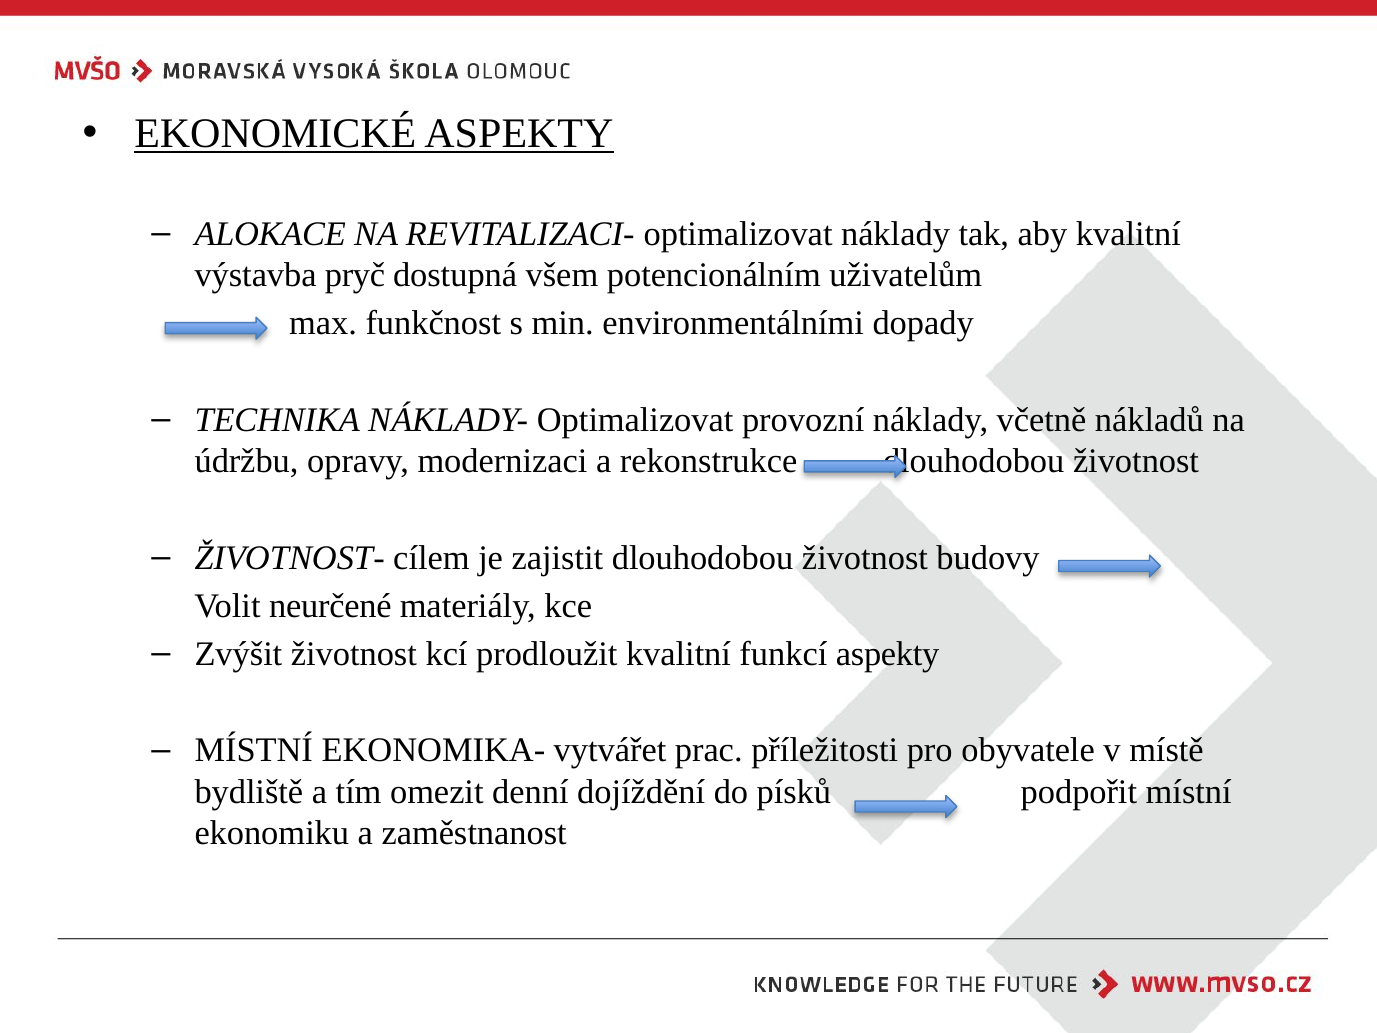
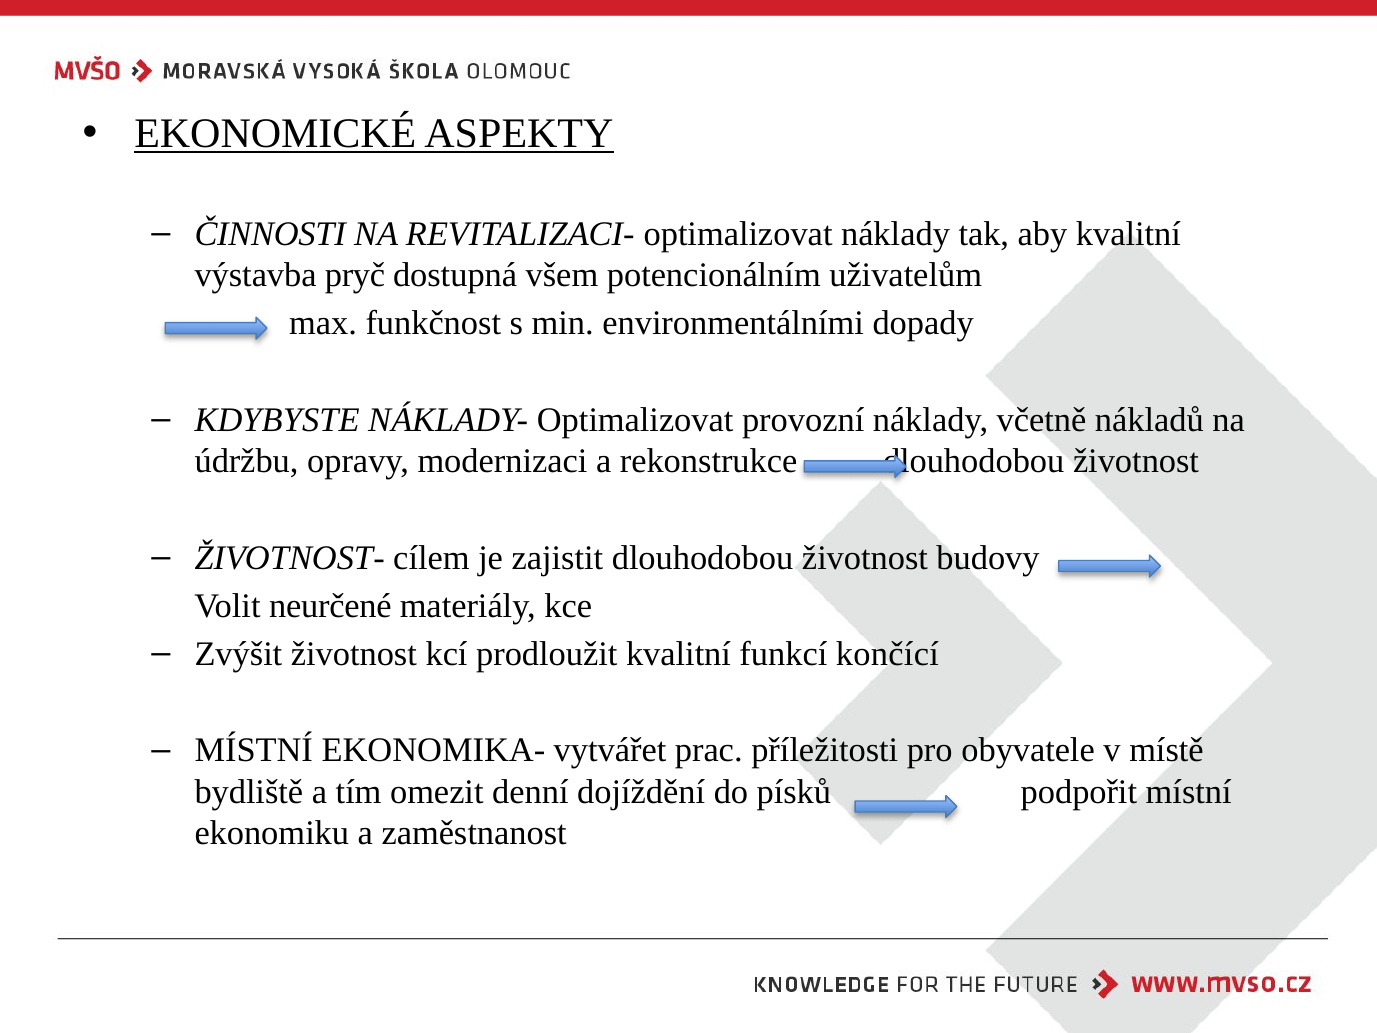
ALOKACE: ALOKACE -> ČINNOSTI (270, 234)
TECHNIKA: TECHNIKA -> KDYBYSTE (277, 420)
funkcí aspekty: aspekty -> končící (887, 654)
